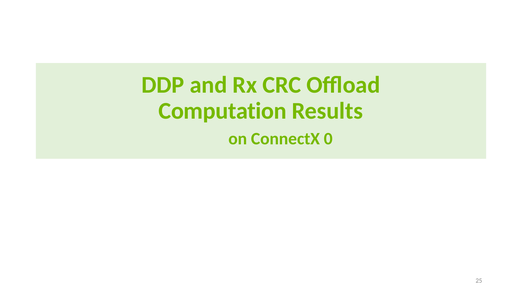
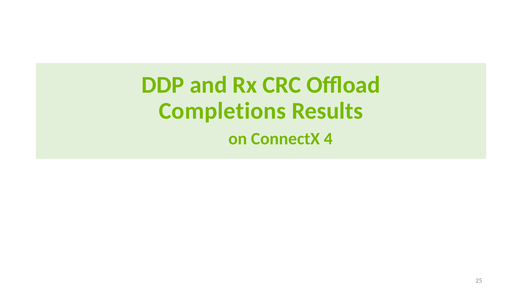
Computation: Computation -> Completions (222, 111)
0: 0 -> 4 (328, 139)
